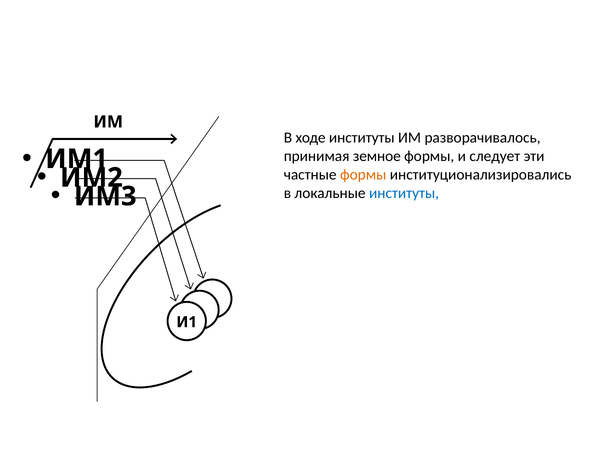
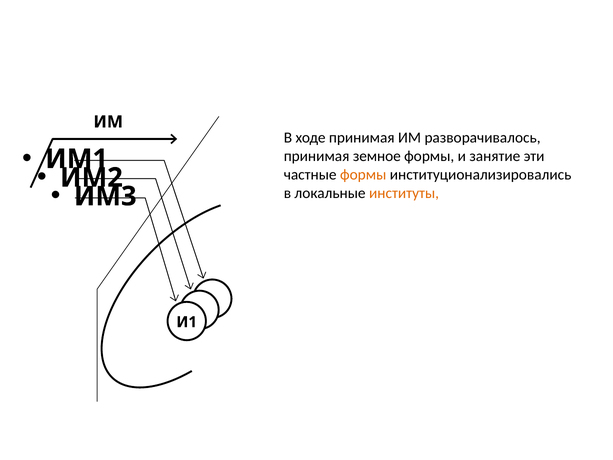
ходе институты: институты -> принимая (362, 138)
следует: следует -> занятие (495, 156)
институты colour: blue -> orange (404, 193)
